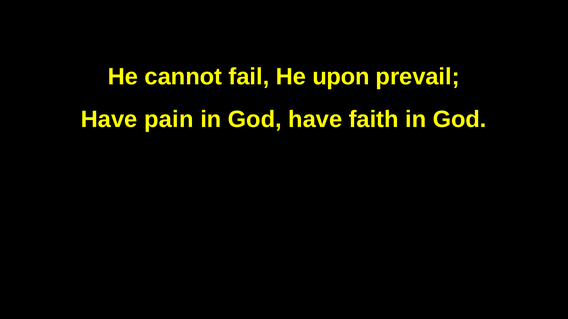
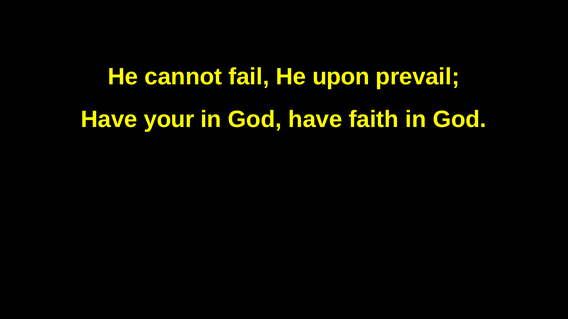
pain: pain -> your (169, 119)
